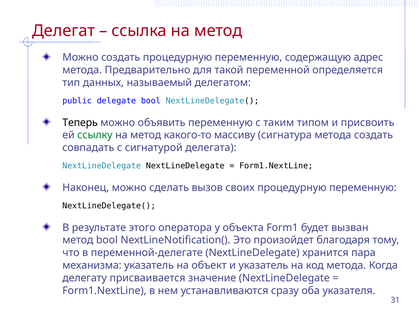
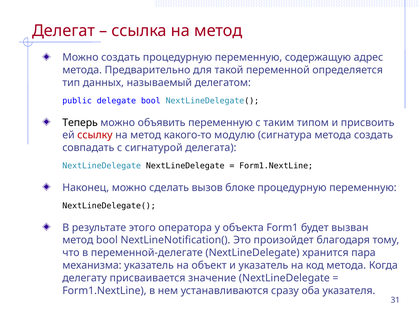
ссылку colour: green -> red (95, 135)
массиву: массиву -> модулю (235, 135)
своих: своих -> блоке (240, 187)
